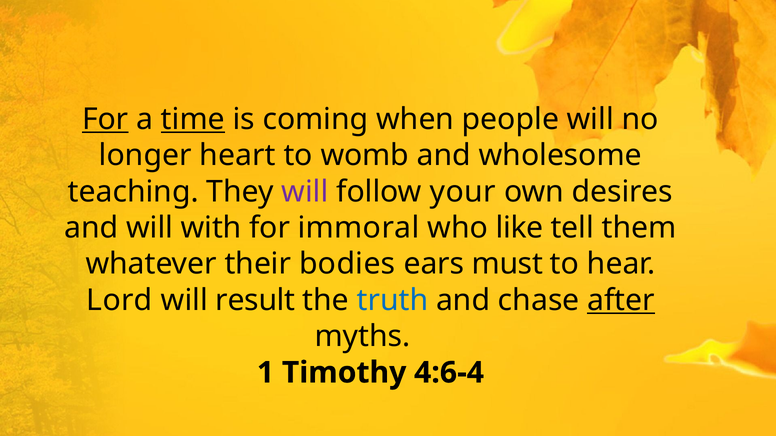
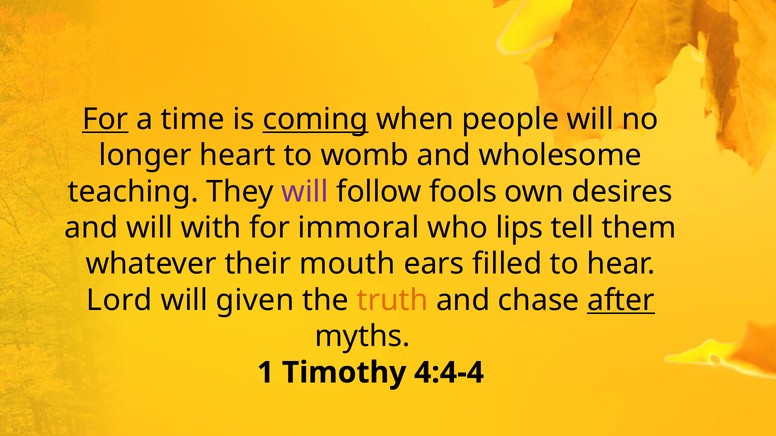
time underline: present -> none (193, 119)
coming underline: none -> present (316, 119)
your: your -> fools (463, 192)
like: like -> lips (519, 228)
bodies: bodies -> mouth (347, 264)
must: must -> filled (507, 264)
result: result -> given (255, 301)
truth colour: blue -> orange (393, 301)
4:6-4: 4:6-4 -> 4:4-4 (449, 373)
